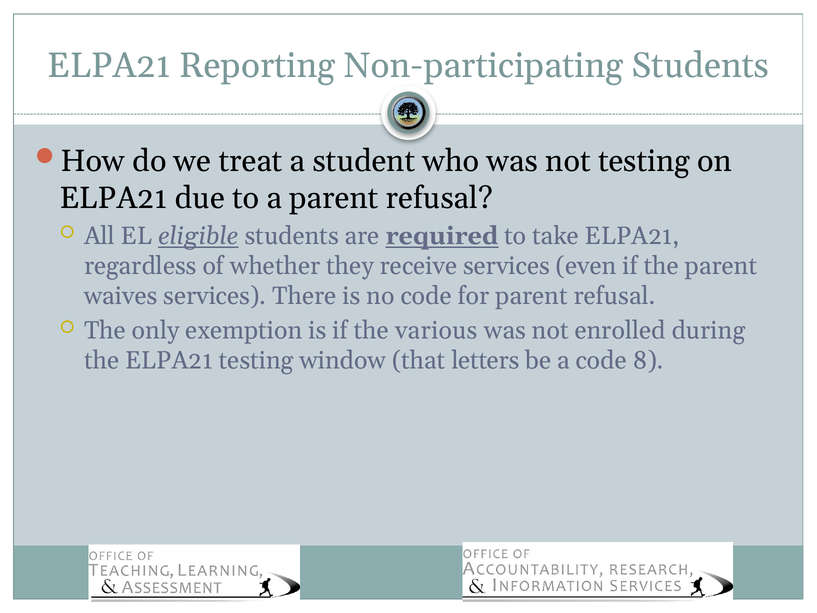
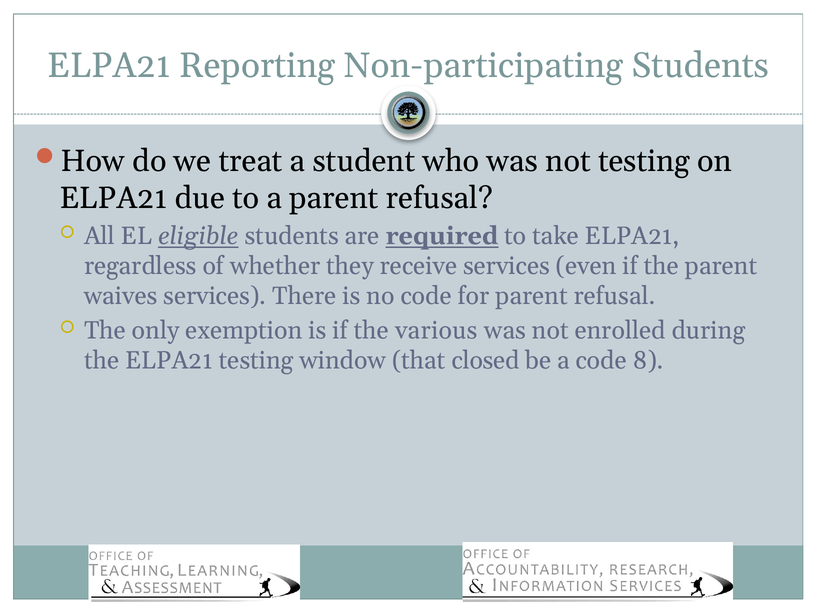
letters: letters -> closed (485, 361)
